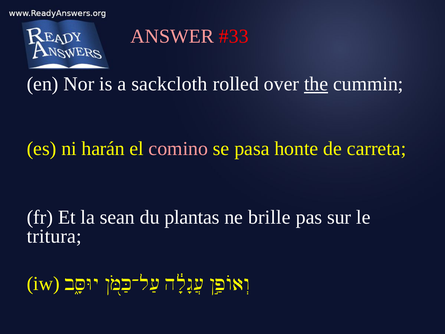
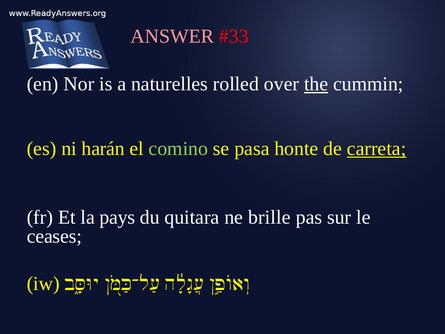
sackcloth: sackcloth -> naturelles (170, 84)
comino colour: pink -> light green (178, 149)
carreta underline: none -> present (377, 149)
sean: sean -> pays (117, 217)
plantas: plantas -> quitara (192, 217)
tritura: tritura -> ceases (54, 236)
